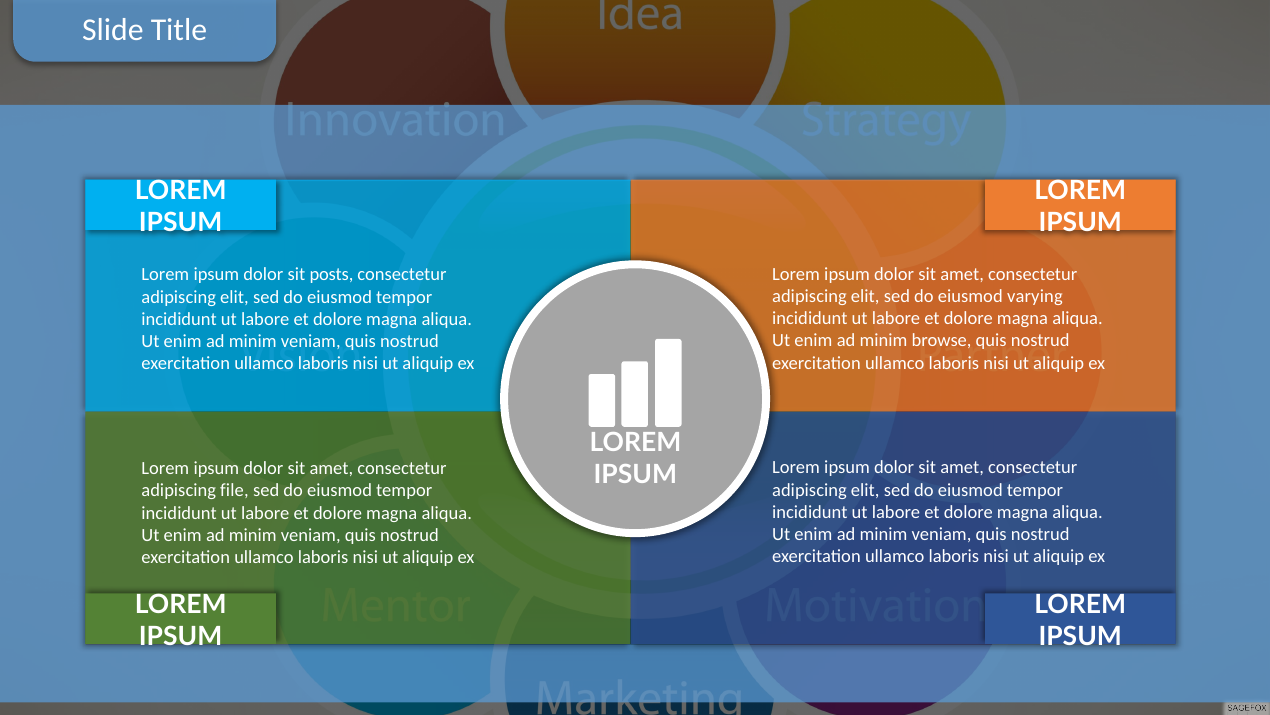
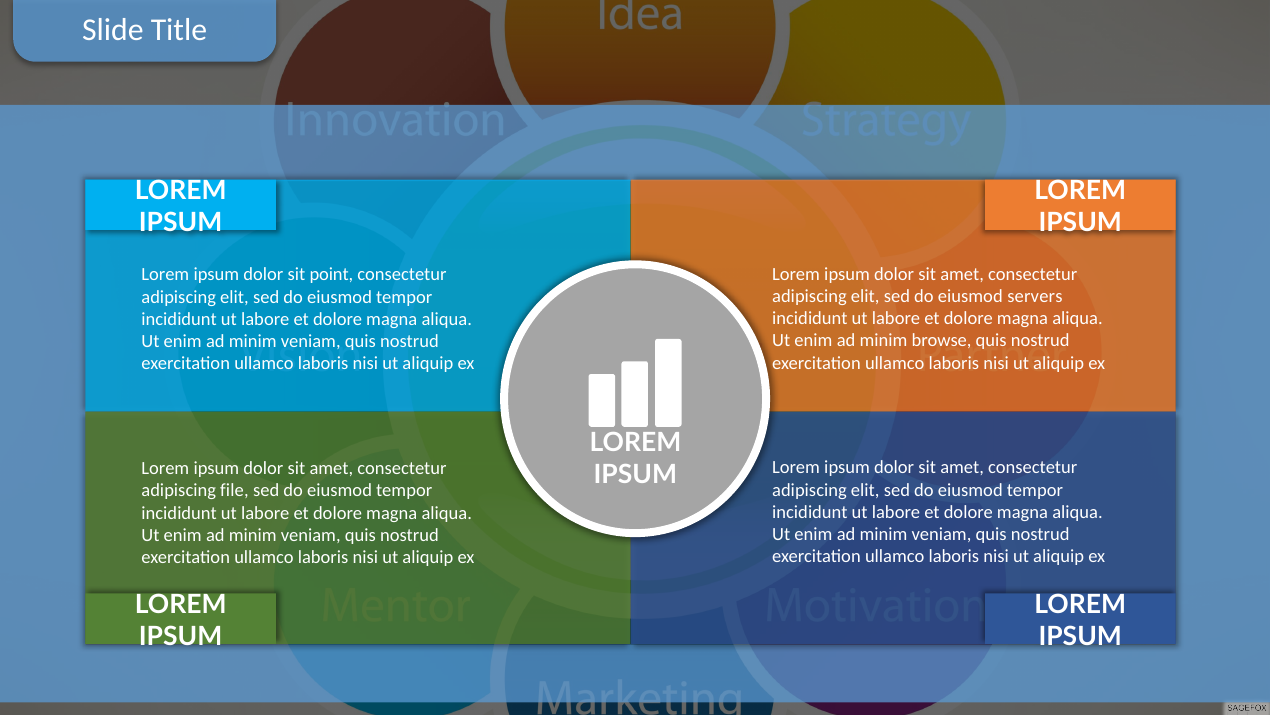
posts: posts -> point (331, 275)
varying: varying -> servers (1035, 296)
